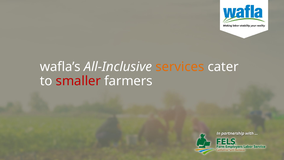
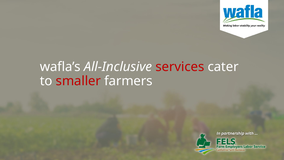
services colour: orange -> red (180, 67)
